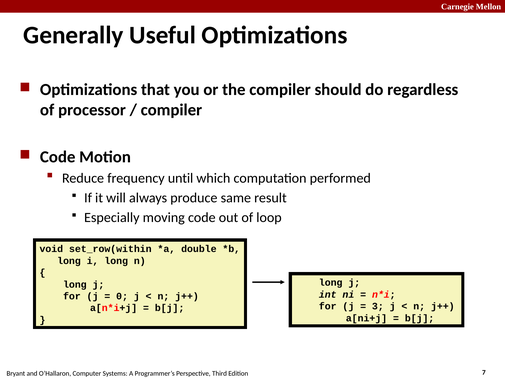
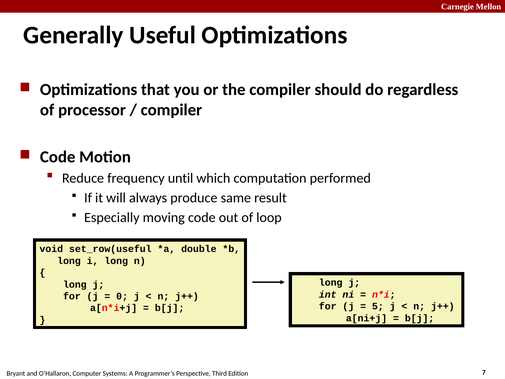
set_row(within: set_row(within -> set_row(useful (110, 249)
3: 3 -> 5 (378, 306)
